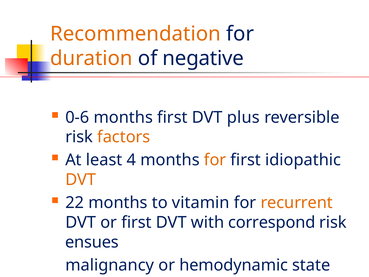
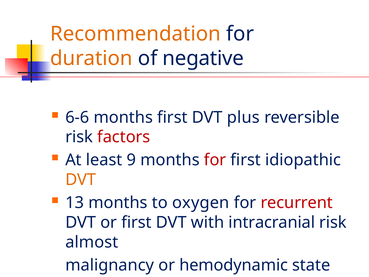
0-6: 0-6 -> 6-6 (77, 117)
factors colour: orange -> red (124, 137)
4: 4 -> 9 (131, 160)
for colour: orange -> red (215, 160)
22: 22 -> 13 (75, 203)
vitamin: vitamin -> oxygen (201, 203)
recurrent colour: orange -> red (297, 203)
correspond: correspond -> intracranial (272, 222)
ensues: ensues -> almost (92, 242)
